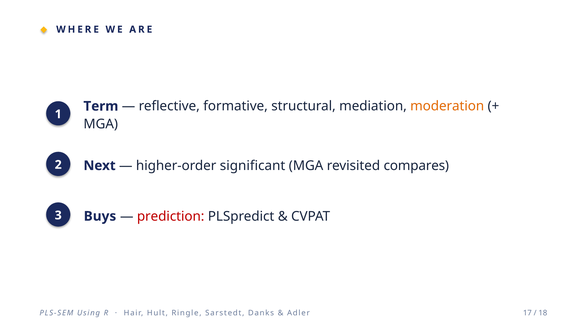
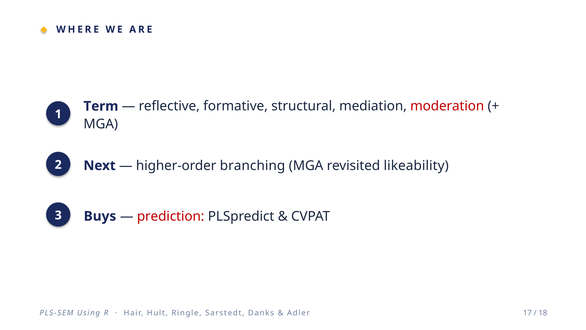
moderation colour: orange -> red (447, 106)
significant: significant -> branching (253, 165)
compares: compares -> likeability (416, 165)
